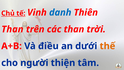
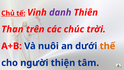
danh colour: blue -> purple (60, 12)
các than: than -> chúc (74, 29)
điều: điều -> nuôi (48, 46)
